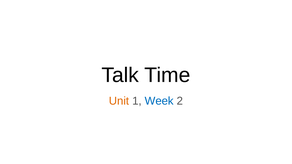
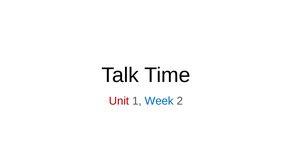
Unit colour: orange -> red (119, 101)
